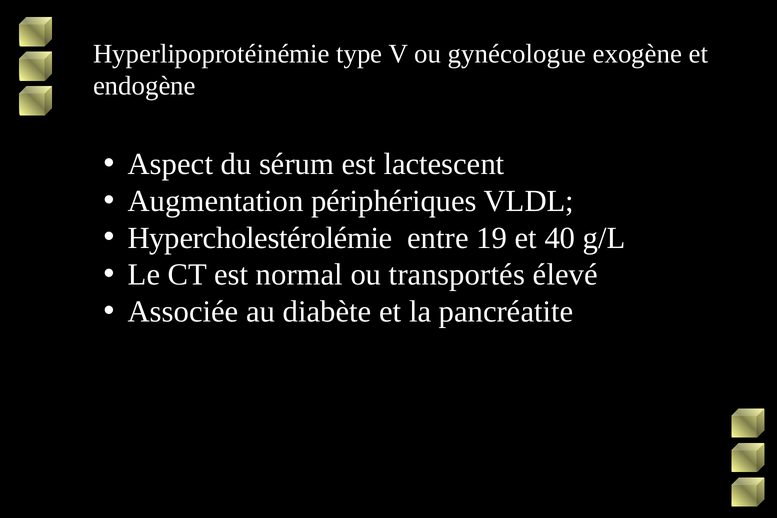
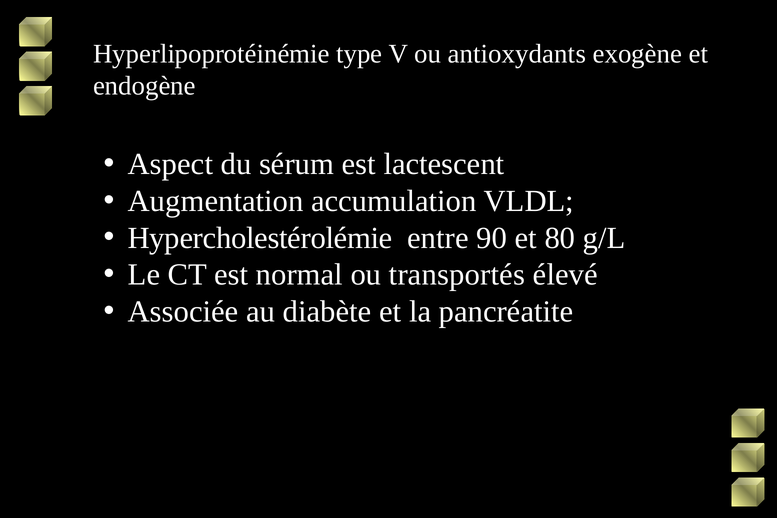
gynécologue: gynécologue -> antioxydants (517, 54)
périphériques: périphériques -> accumulation (394, 201)
19: 19 -> 90 (492, 238)
40: 40 -> 80 (560, 238)
